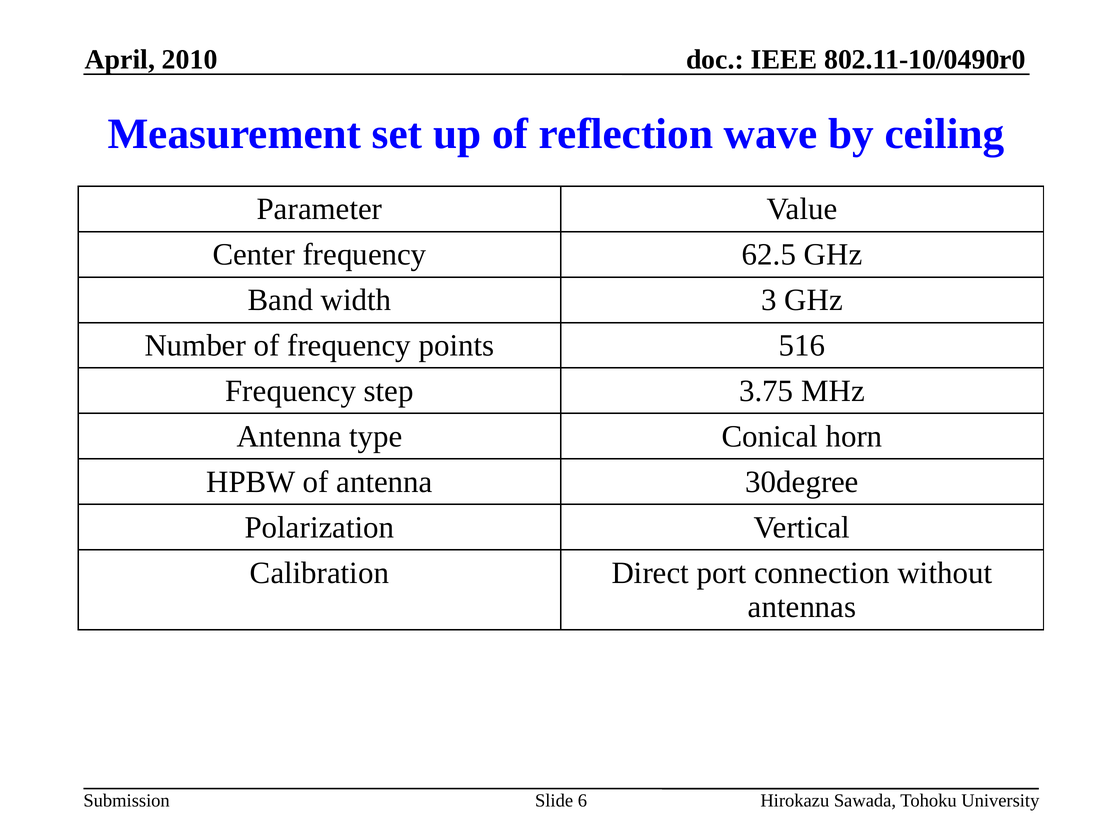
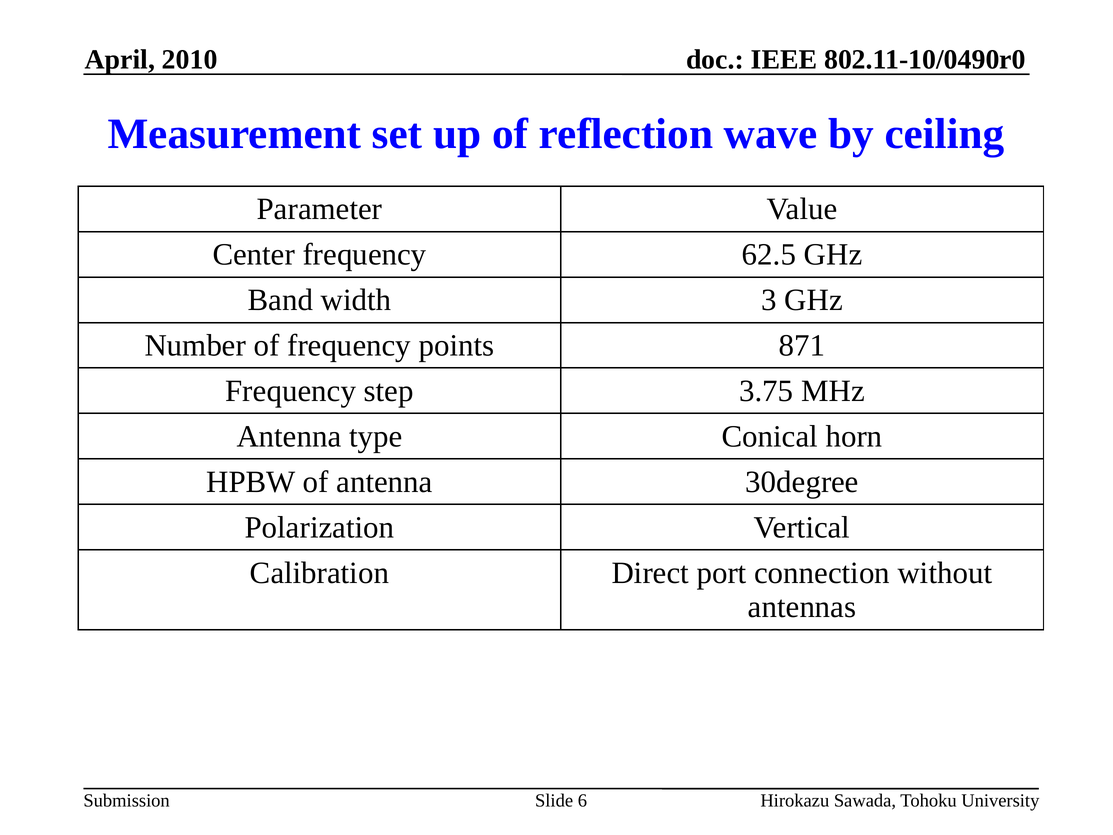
516: 516 -> 871 (802, 345)
